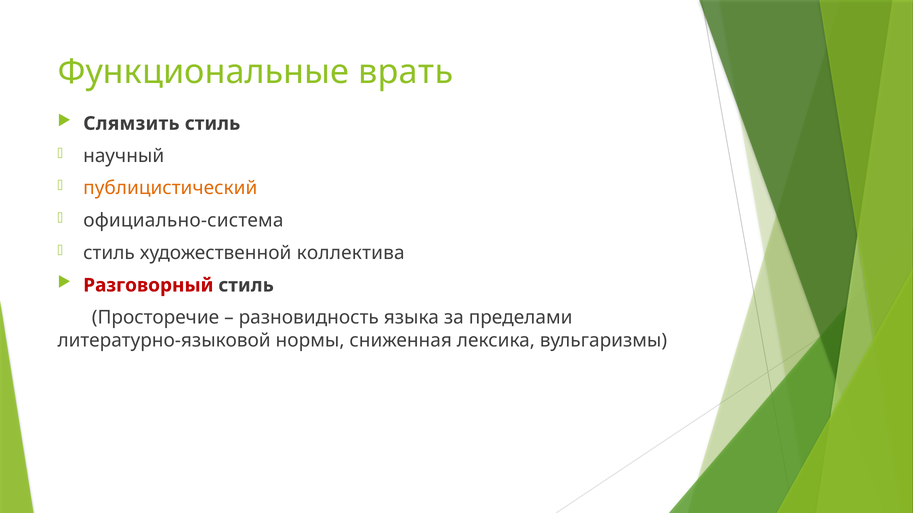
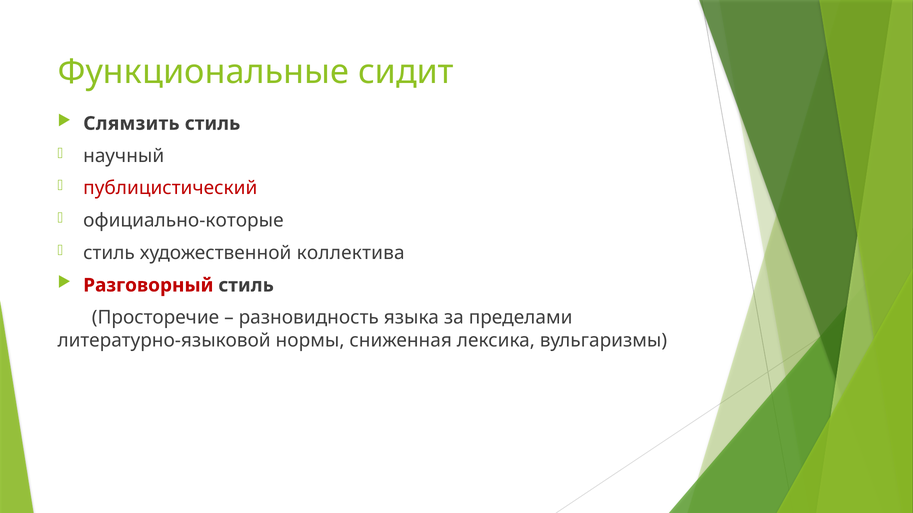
врать: врать -> сидит (406, 72)
публицистический colour: orange -> red (170, 188)
официально-система: официально-система -> официально-которые (183, 221)
